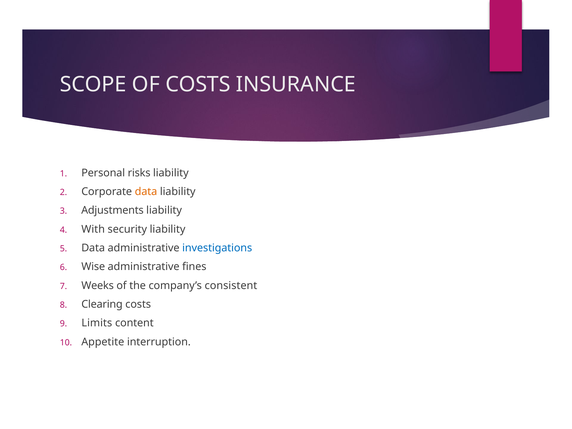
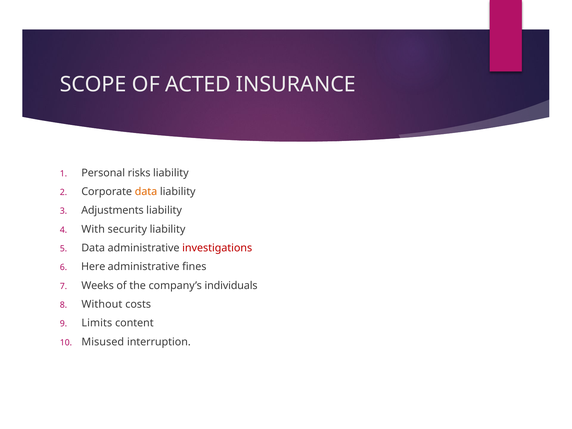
OF COSTS: COSTS -> ACTED (198, 85)
investigations colour: blue -> red (217, 248)
Wise: Wise -> Here (93, 267)
consistent: consistent -> individuals (231, 286)
Clearing: Clearing -> Without (102, 304)
Appetite: Appetite -> Misused (103, 342)
